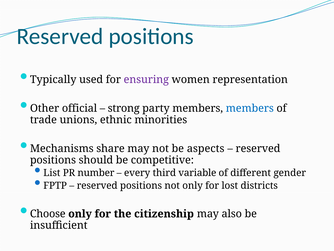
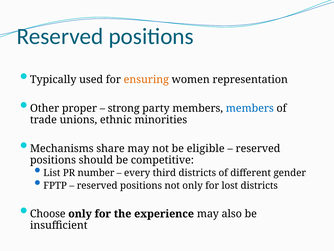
ensuring colour: purple -> orange (146, 79)
official: official -> proper (79, 108)
aspects: aspects -> eligible (206, 148)
third variable: variable -> districts (197, 173)
citizenship: citizenship -> experience (164, 213)
